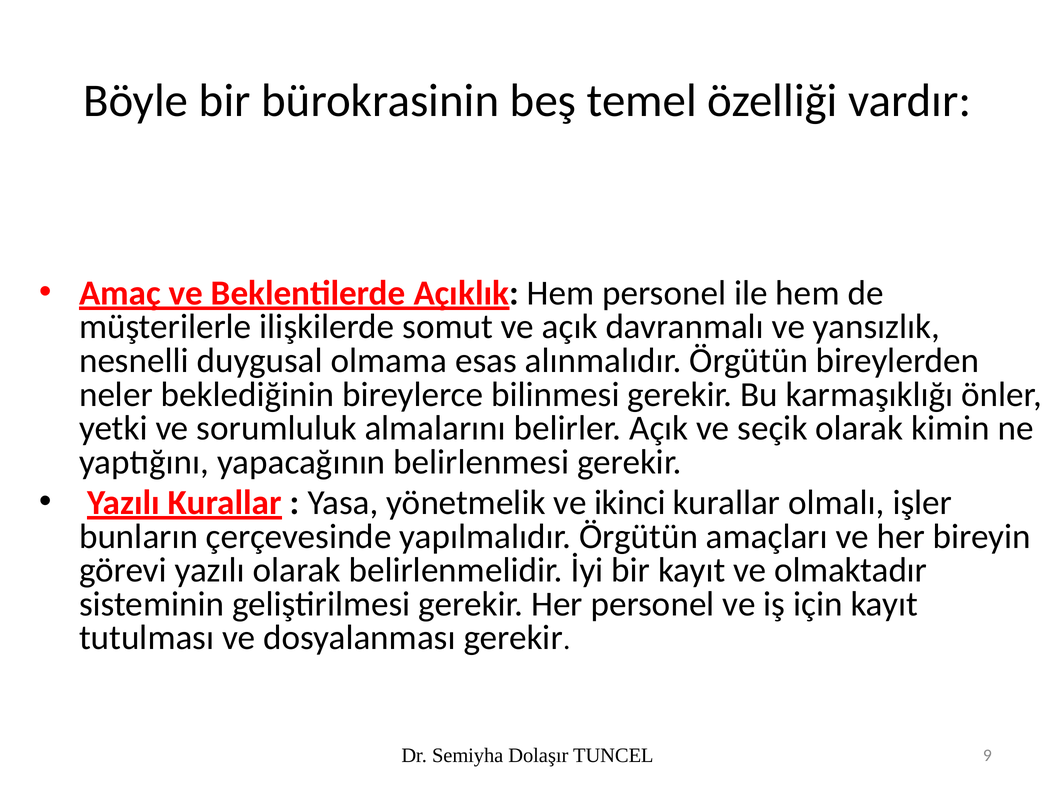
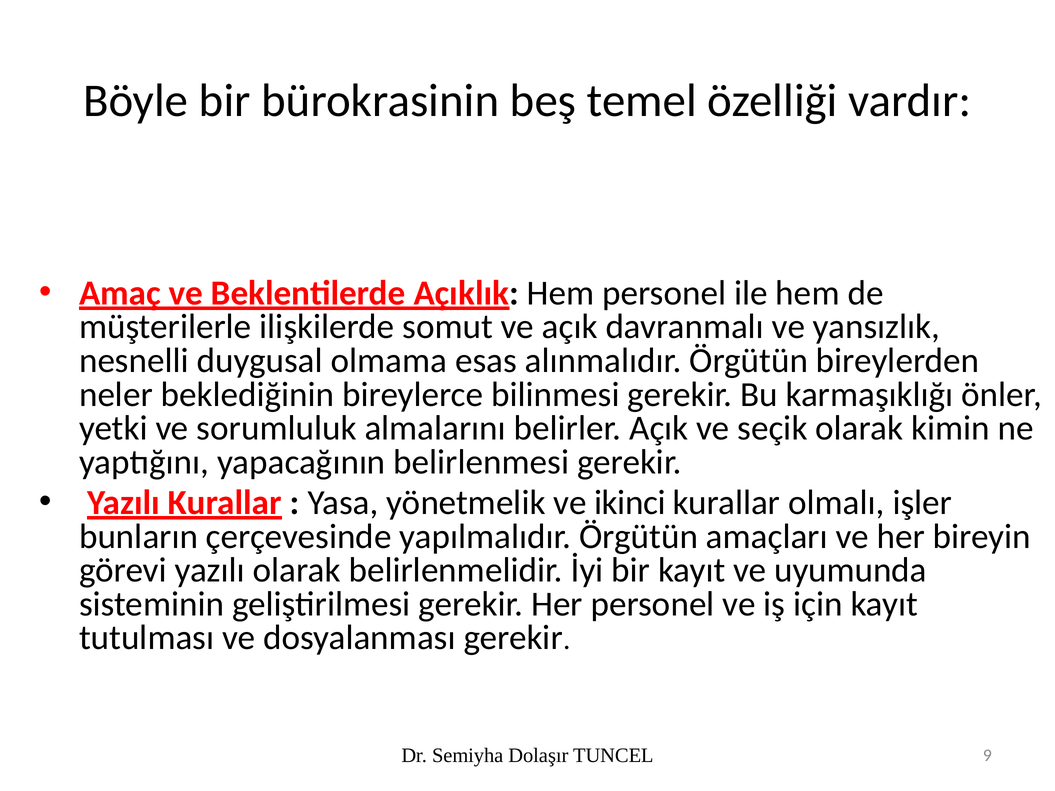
olmaktadır: olmaktadır -> uyumunda (850, 570)
